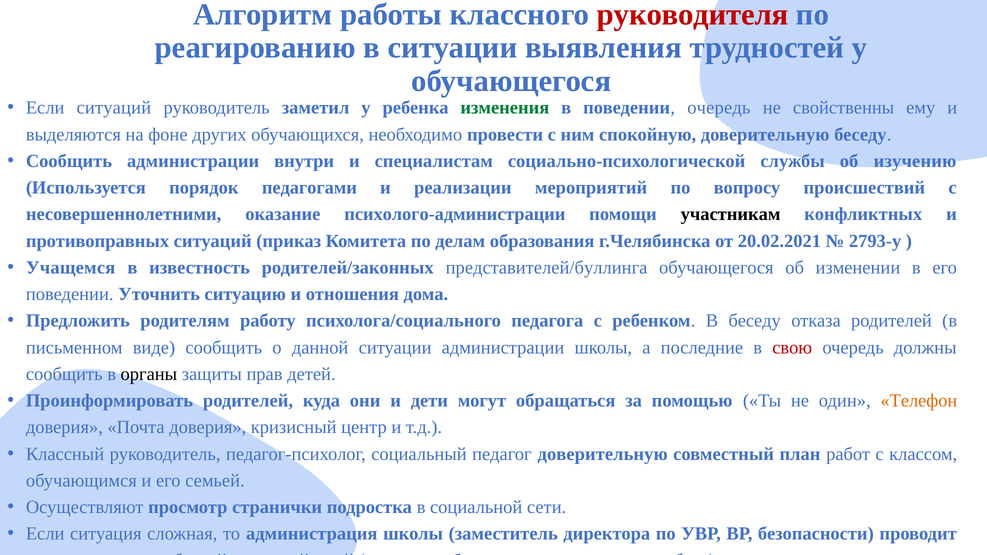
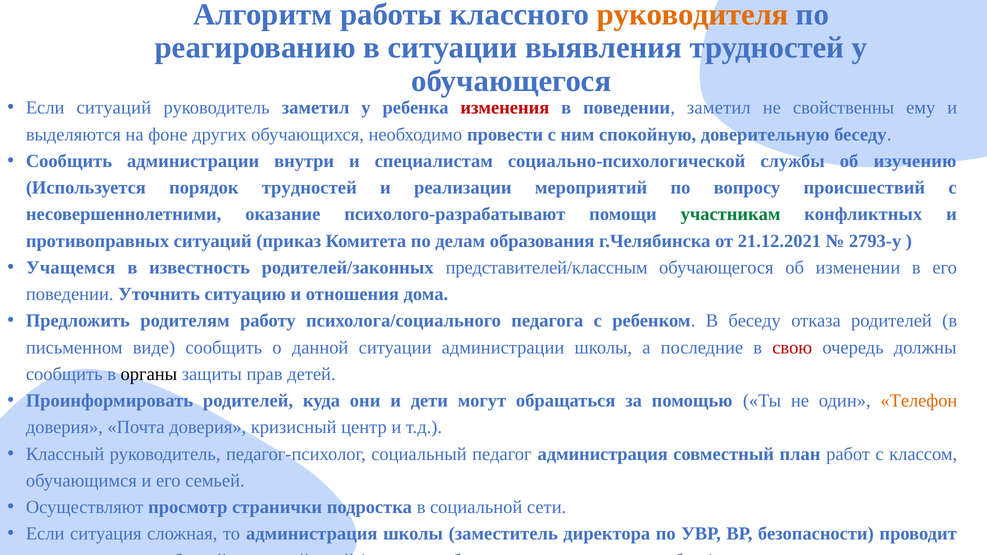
руководителя colour: red -> orange (693, 14)
изменения colour: green -> red (505, 108)
поведении очередь: очередь -> заметил (719, 108)
порядок педагогами: педагогами -> трудностей (309, 188)
психолого-администрации: психолого-администрации -> психолого-разрабатывают (455, 214)
участникам colour: black -> green (731, 214)
20.02.2021: 20.02.2021 -> 21.12.2021 (779, 241)
представителей/буллинга: представителей/буллинга -> представителей/классным (547, 268)
педагог доверительную: доверительную -> администрация (603, 454)
